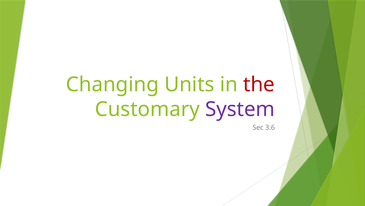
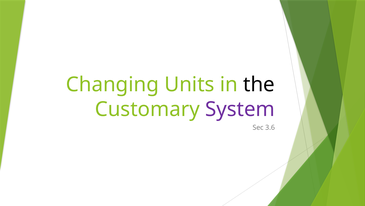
the colour: red -> black (259, 84)
